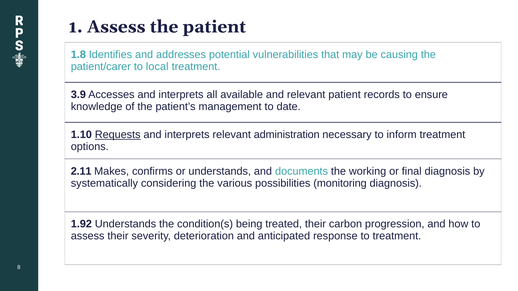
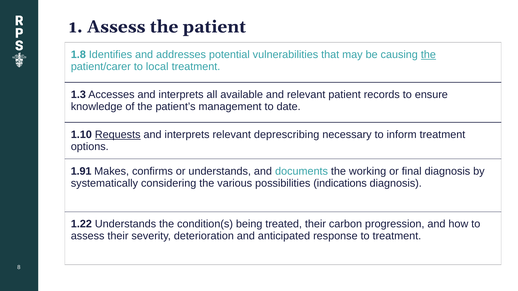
the underline: none -> present (428, 55)
3.9: 3.9 -> 1.3 (78, 95)
administration: administration -> deprescribing (287, 135)
2.11: 2.11 -> 1.91 (81, 171)
monitoring: monitoring -> indications (340, 183)
1.92: 1.92 -> 1.22 (81, 224)
